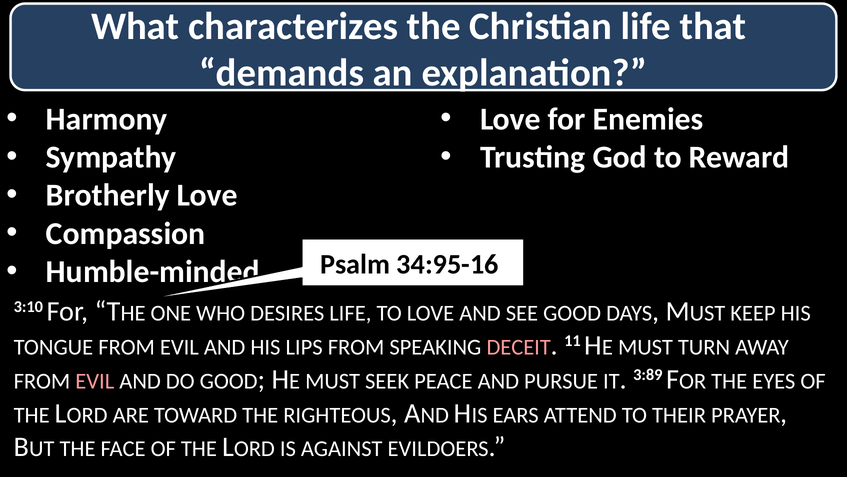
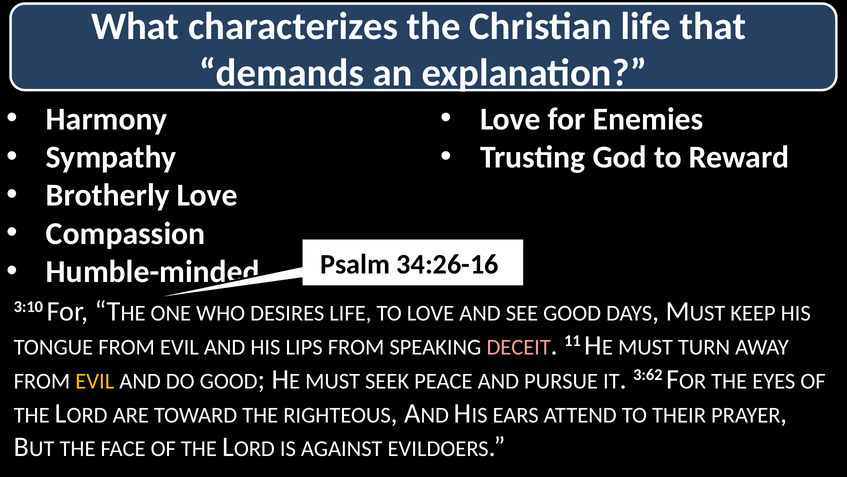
34:95-16: 34:95-16 -> 34:26-16 (448, 264)
EVIL colour: pink -> yellow (95, 381)
3:89: 3:89 -> 3:62 (648, 374)
